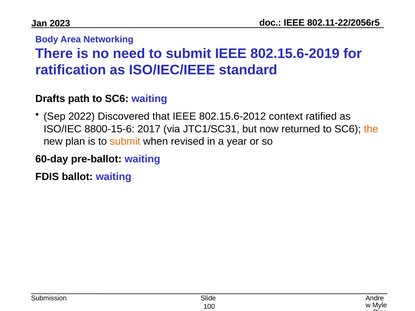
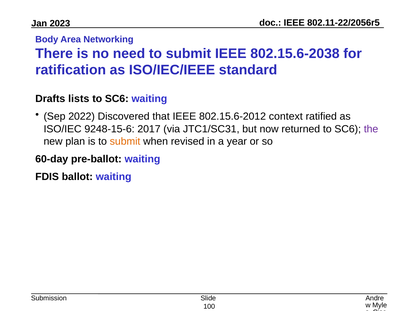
802.15.6-2019: 802.15.6-2019 -> 802.15.6-2038 (295, 54)
path: path -> lists (79, 99)
8800-15-6: 8800-15-6 -> 9248-15-6 (110, 129)
the colour: orange -> purple (371, 129)
